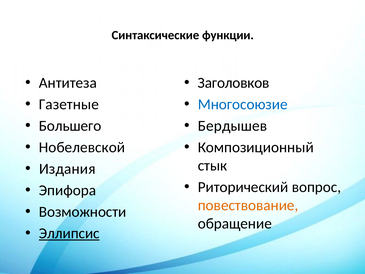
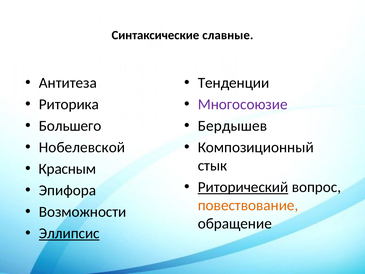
функции: функции -> славные (228, 35)
Заголовков: Заголовков -> Тенденции (234, 83)
Газетные: Газетные -> Риторика (69, 104)
Многосоюзие colour: blue -> purple (243, 104)
Издания: Издания -> Красным (67, 169)
Риторический underline: none -> present (243, 187)
